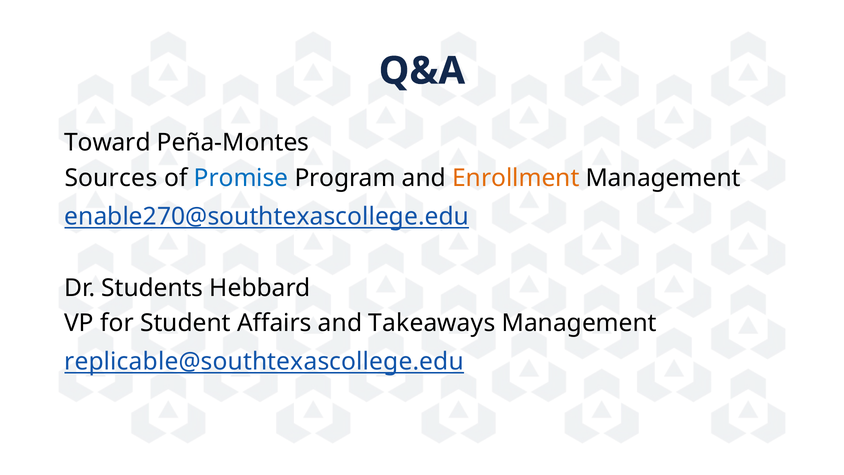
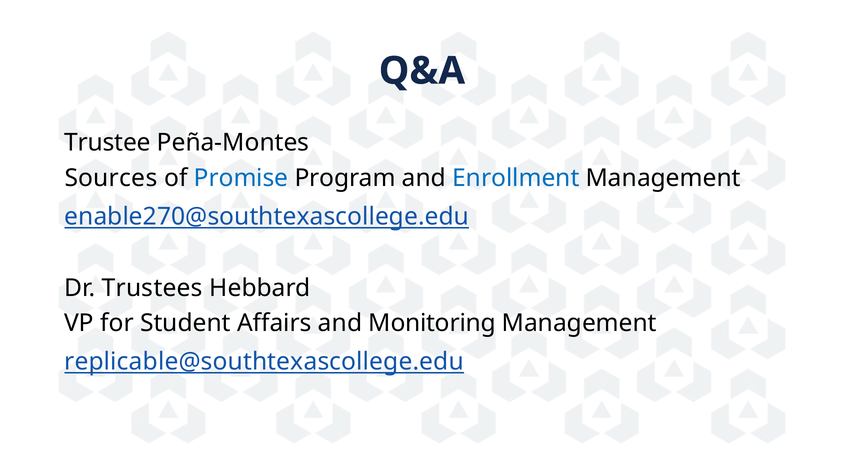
Toward: Toward -> Trustee (108, 143)
Enrollment colour: orange -> blue (516, 178)
Students: Students -> Trustees (152, 288)
Takeaways: Takeaways -> Monitoring (432, 323)
